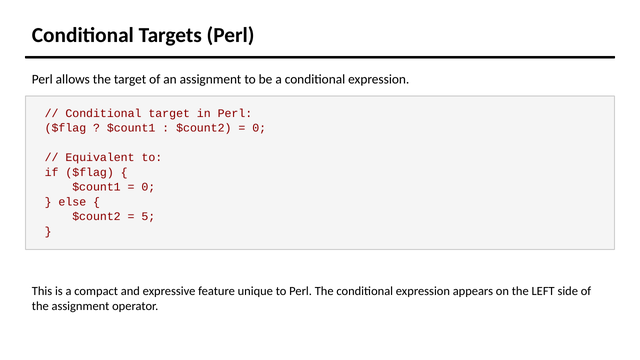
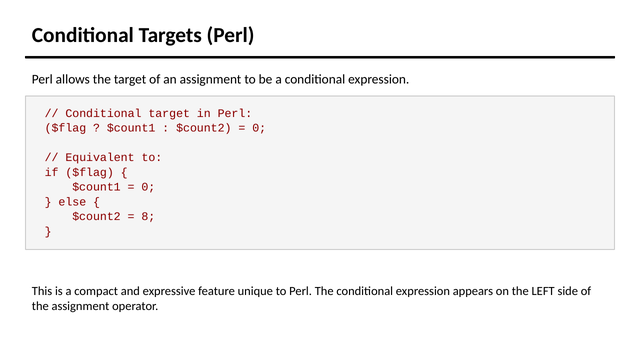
5: 5 -> 8 (148, 217)
